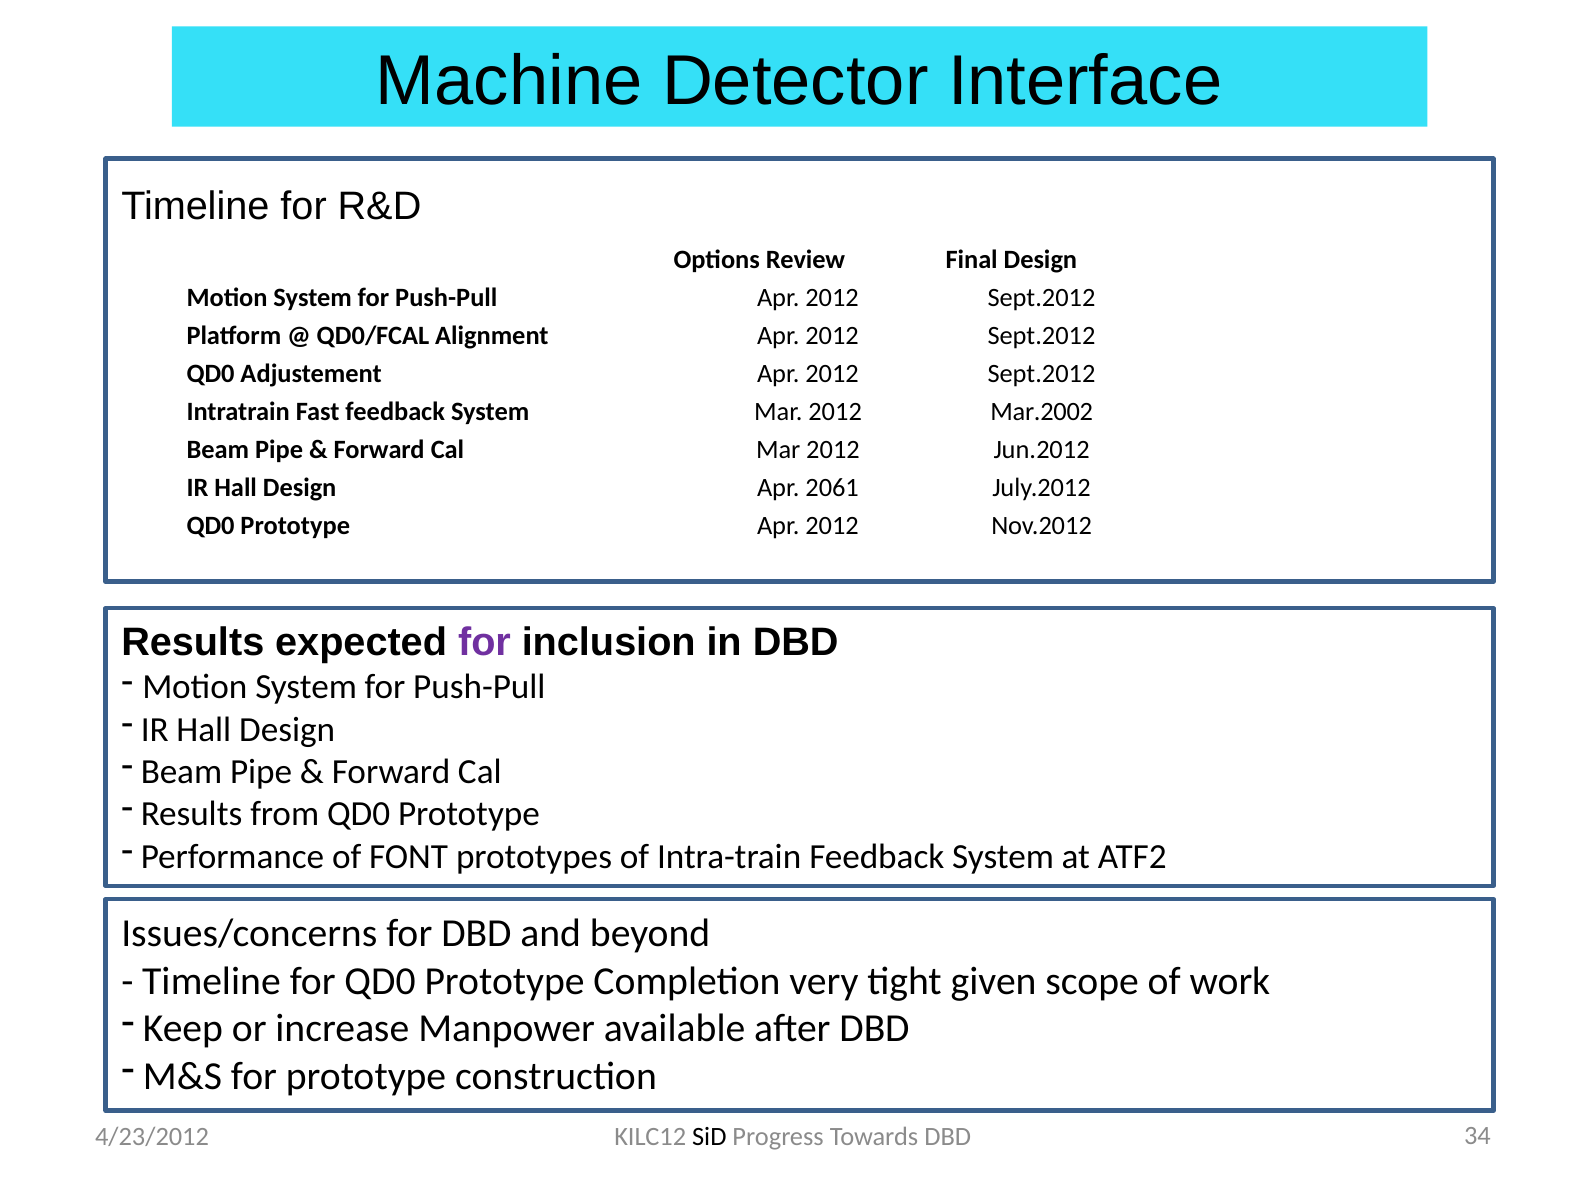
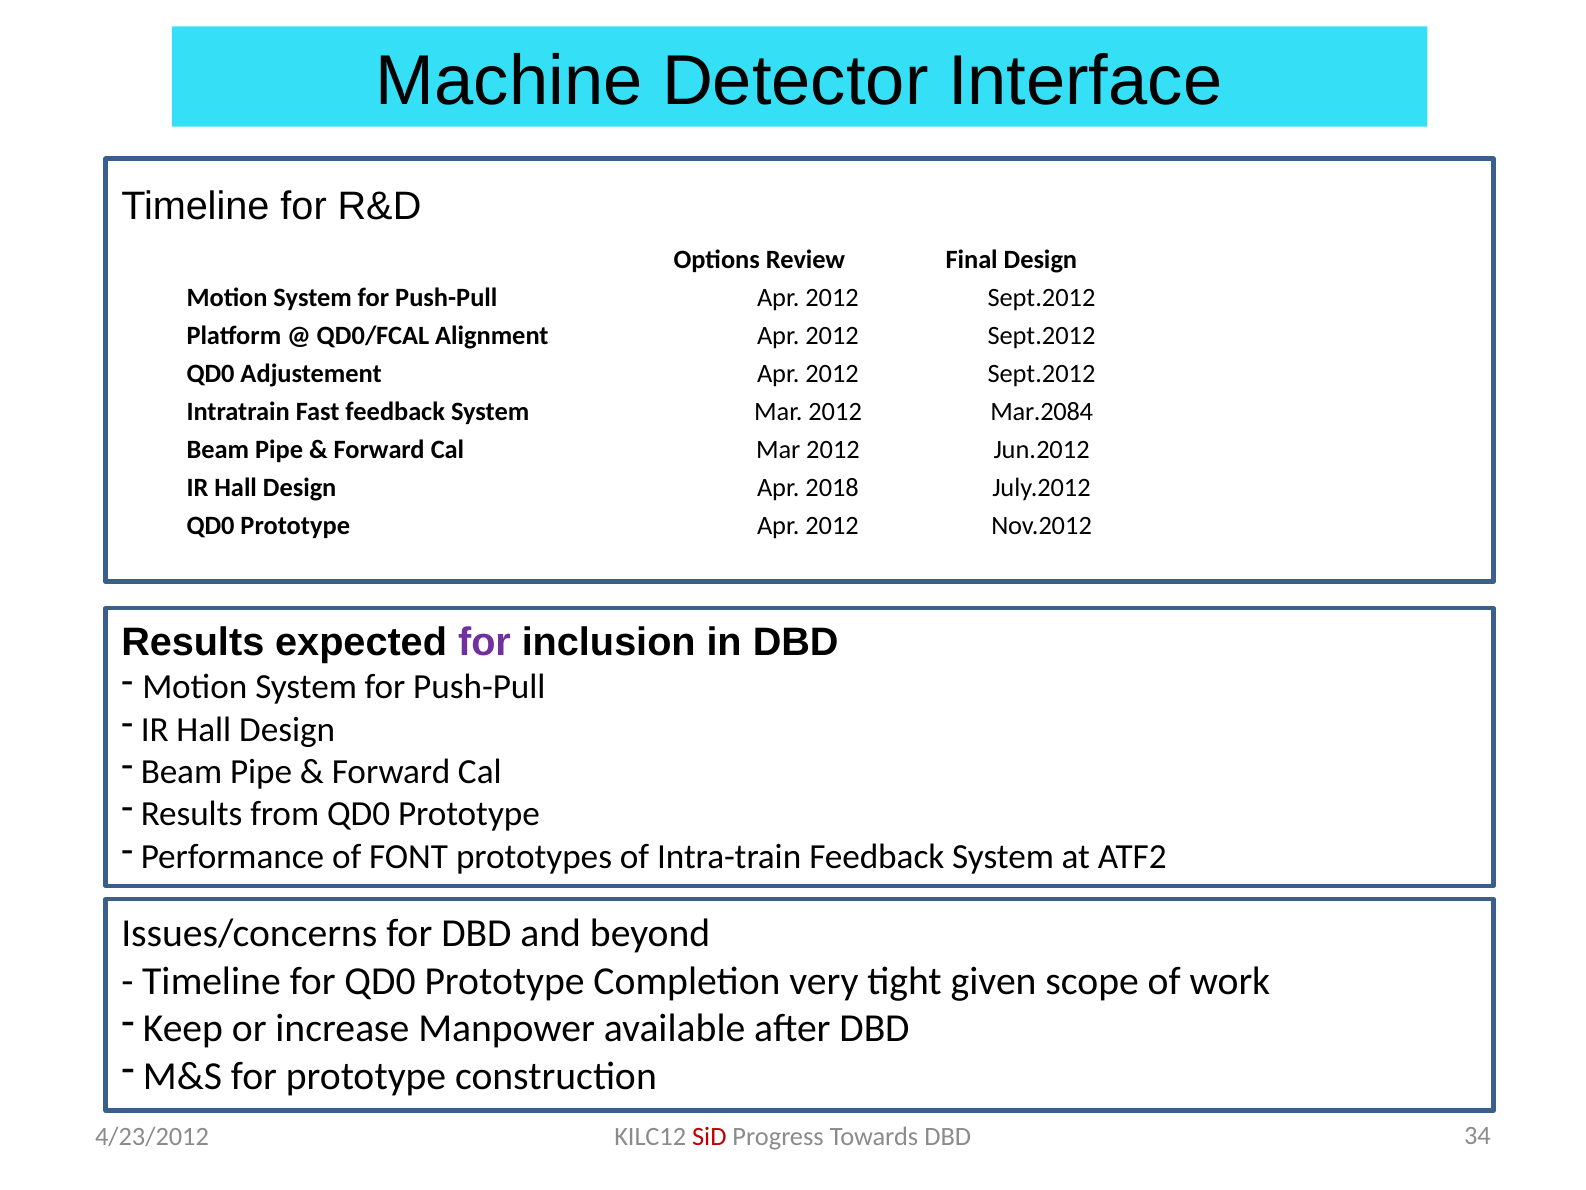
Mar.2002: Mar.2002 -> Mar.2084 (1042, 412)
2061: 2061 -> 2018 (832, 488)
SiD colour: black -> red (709, 1136)
